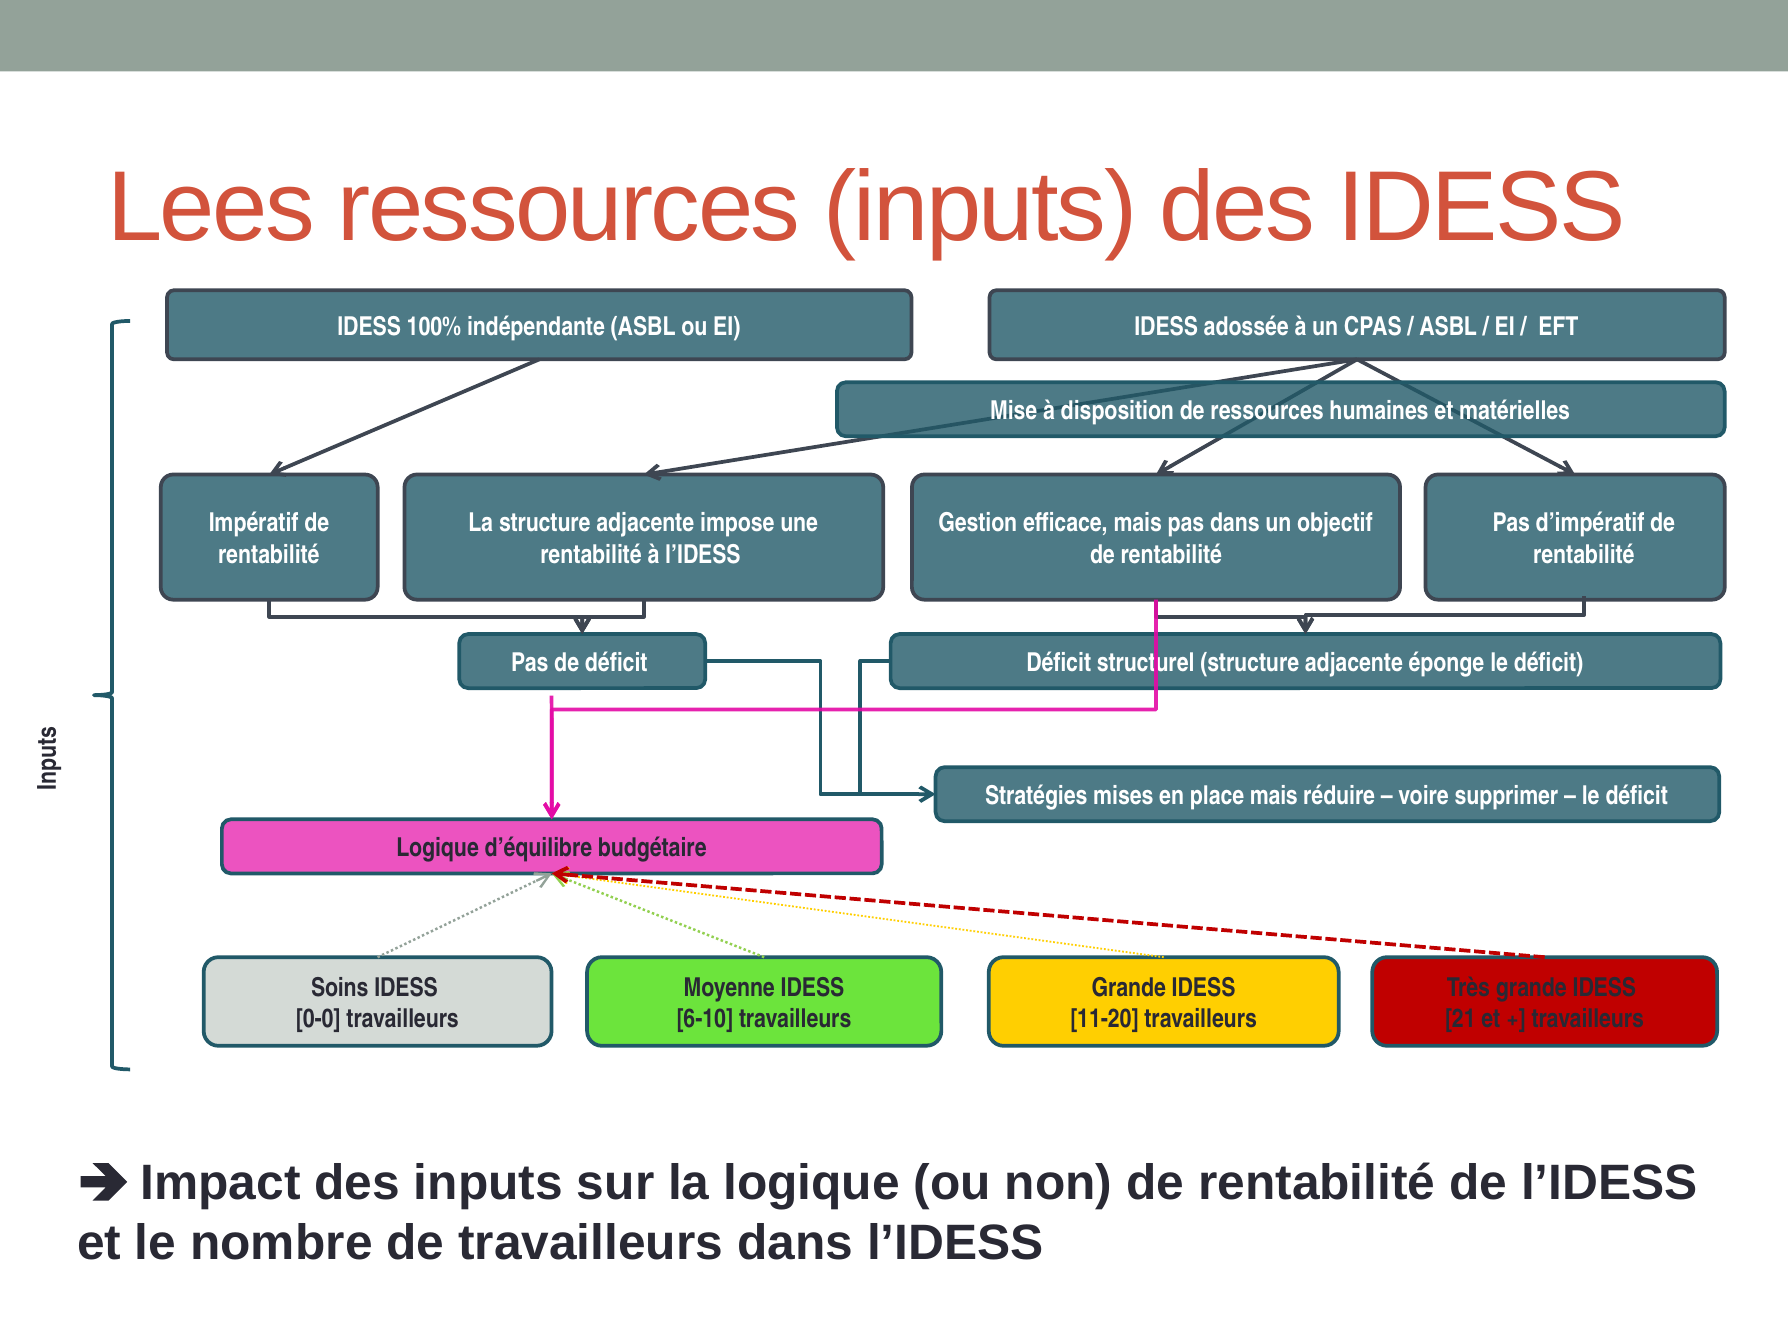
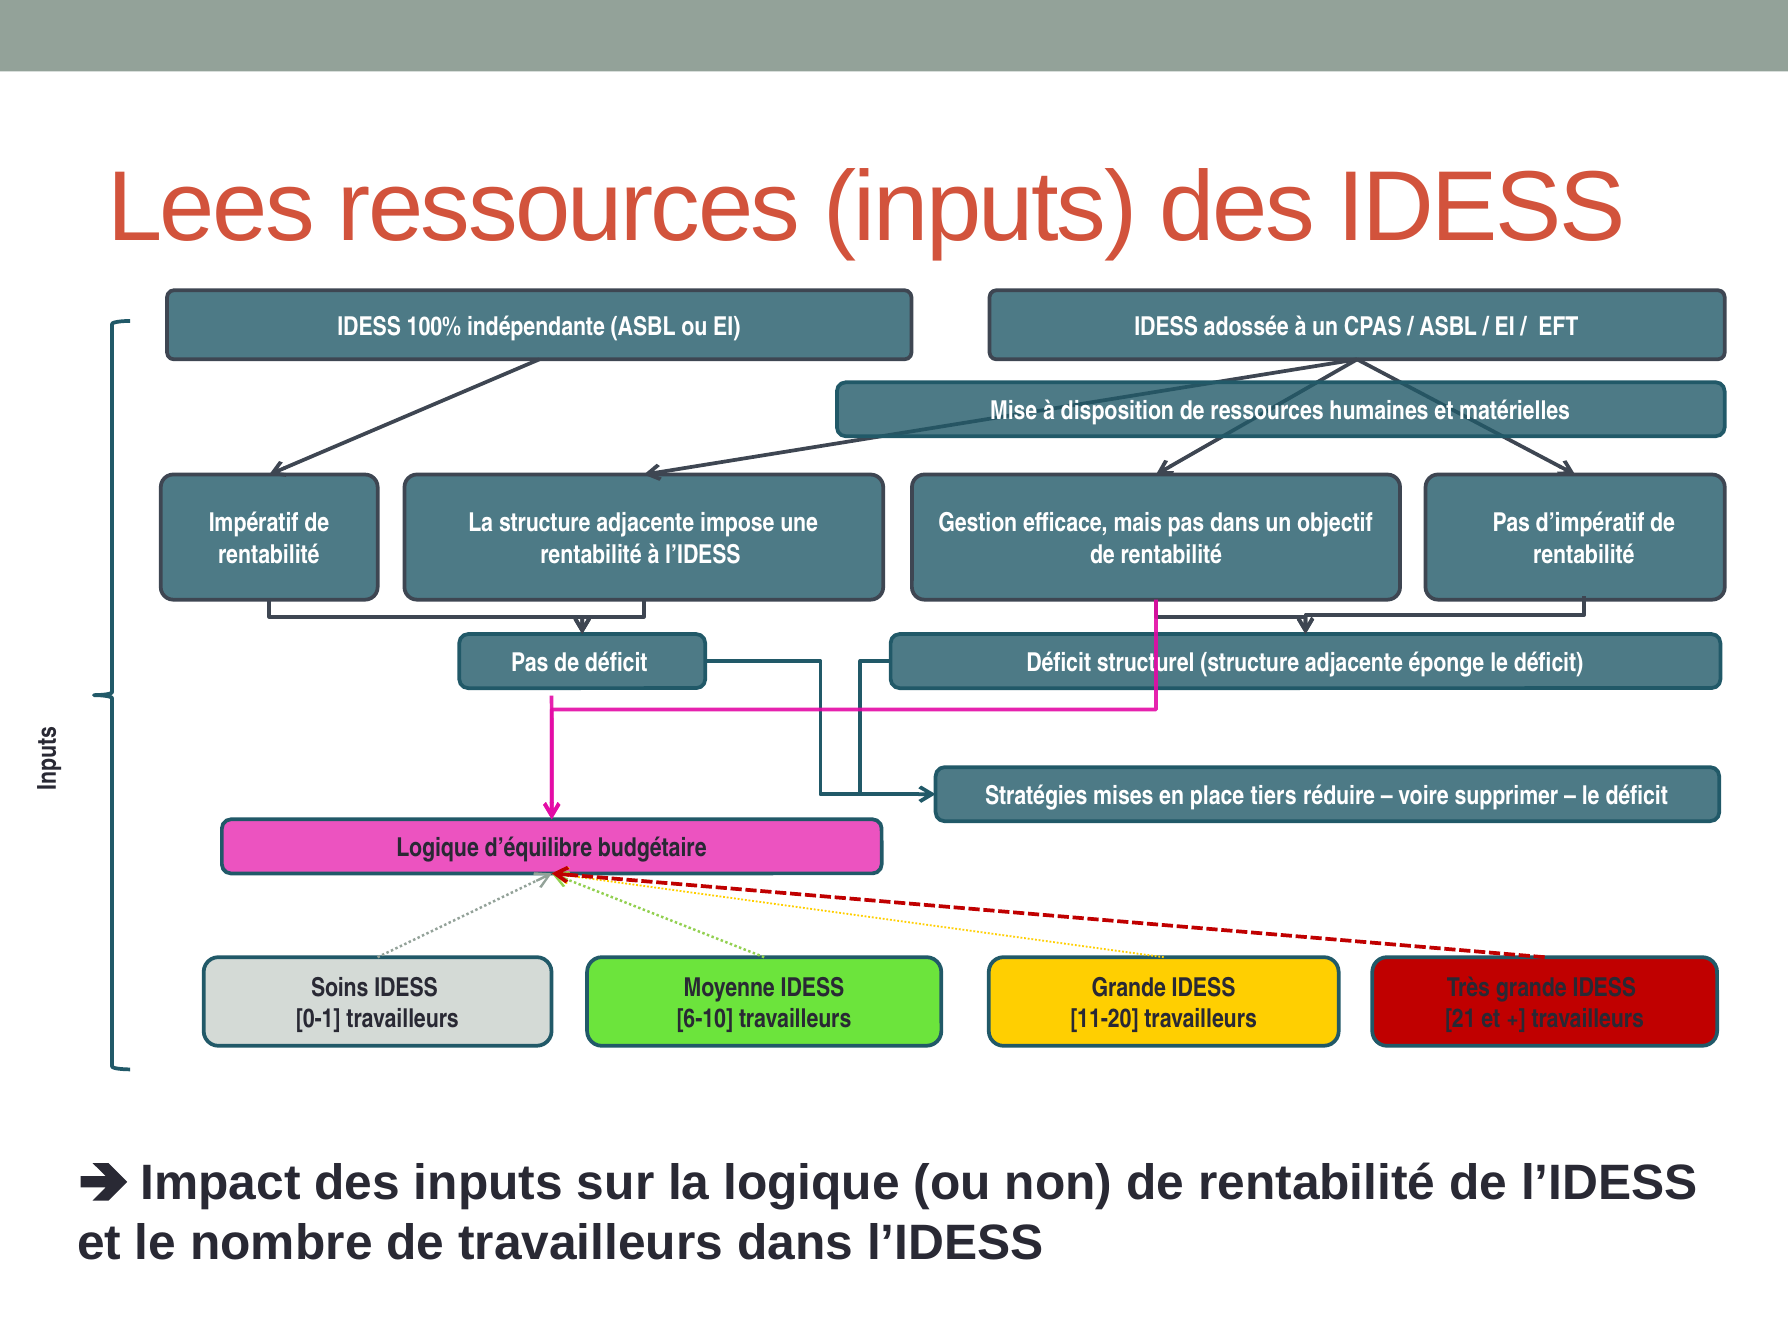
place mais: mais -> tiers (1274, 796)
0-0: 0-0 -> 0-1 (318, 1019)
